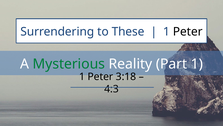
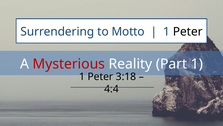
These: These -> Motto (128, 32)
Mysterious colour: green -> red (69, 64)
4:3: 4:3 -> 4:4 (111, 89)
